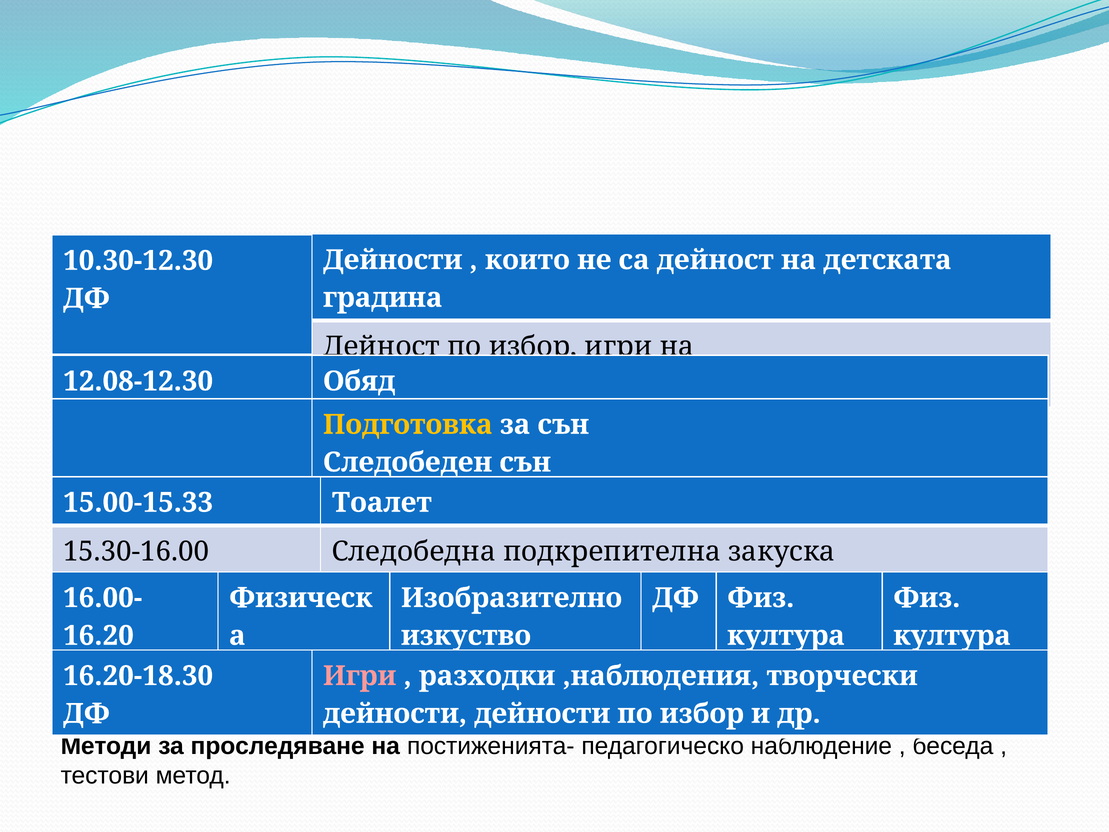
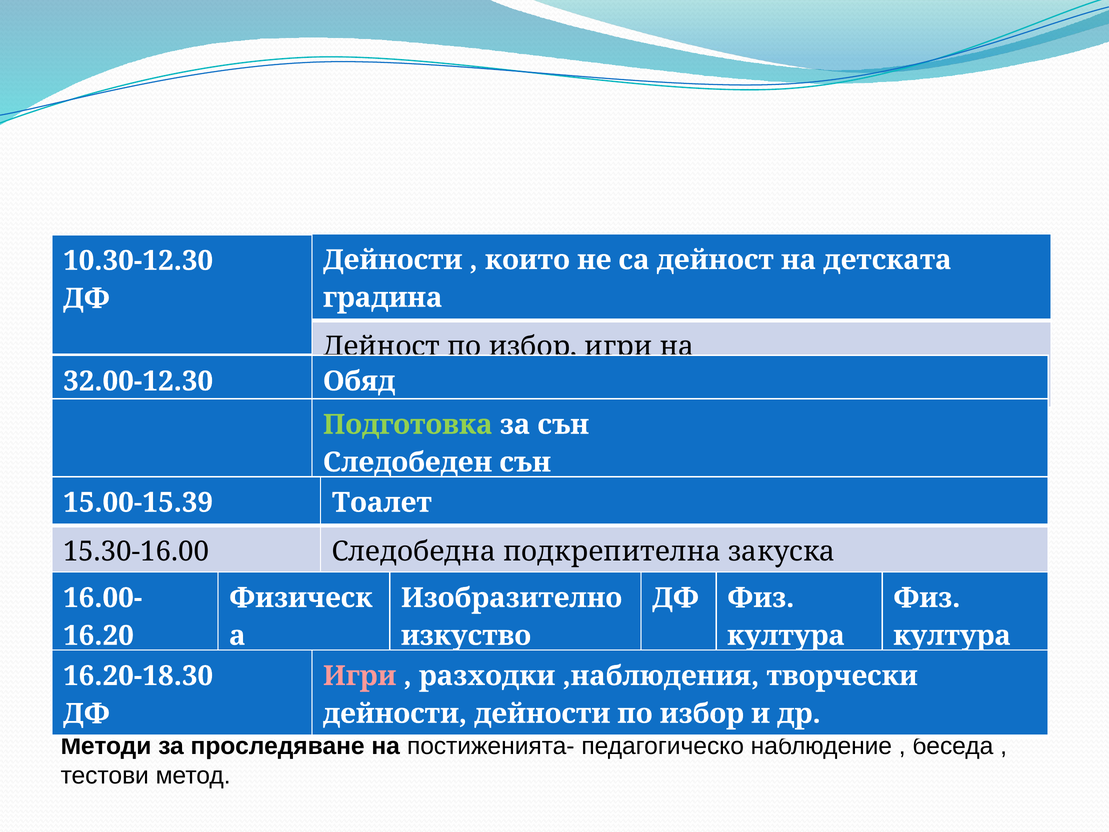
12.08-12.30: 12.08-12.30 -> 32.00-12.30 (138, 381)
Подготовка colour: yellow -> light green (408, 424)
15.00-15.33: 15.00-15.33 -> 15.00-15.39 (138, 502)
